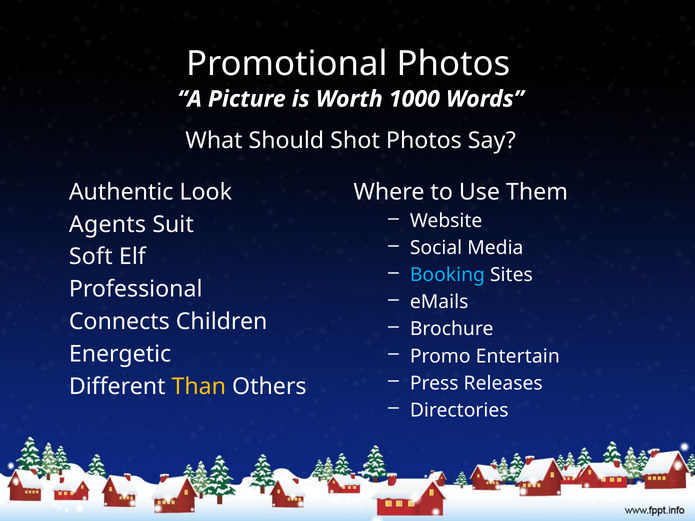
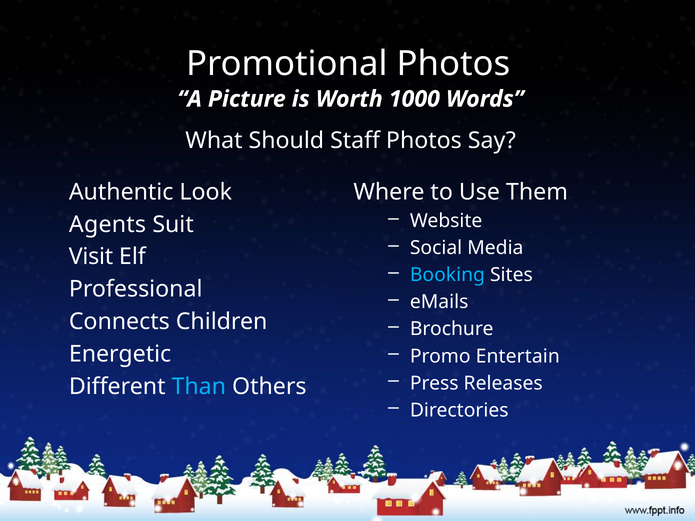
Shot: Shot -> Staff (355, 141)
Soft: Soft -> Visit (91, 257)
Than colour: yellow -> light blue (199, 387)
